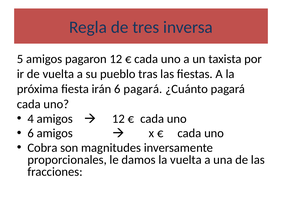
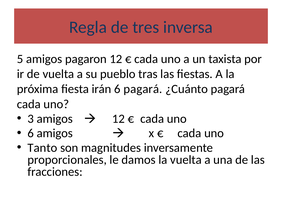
4: 4 -> 3 (31, 119)
Cobra: Cobra -> Tanto (42, 148)
